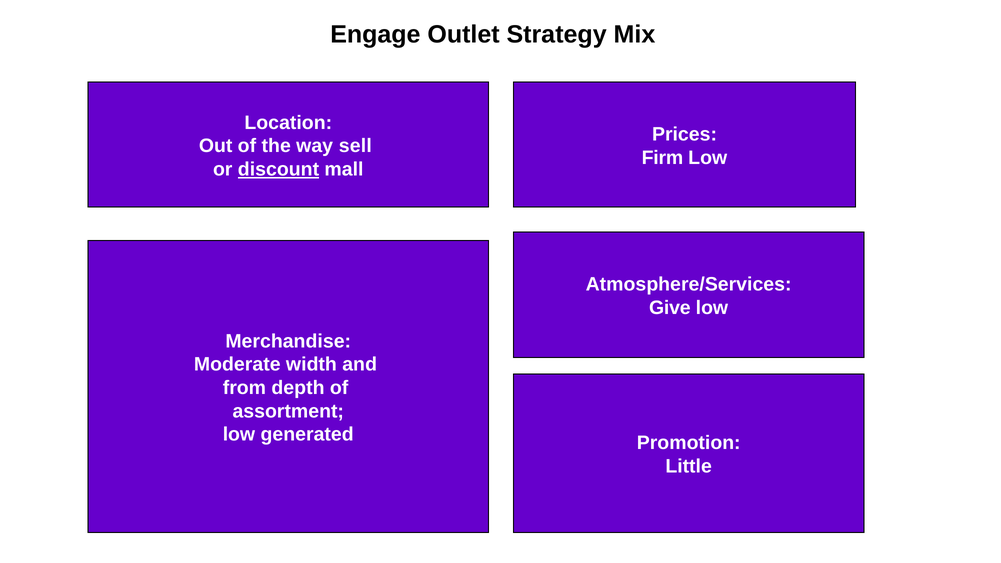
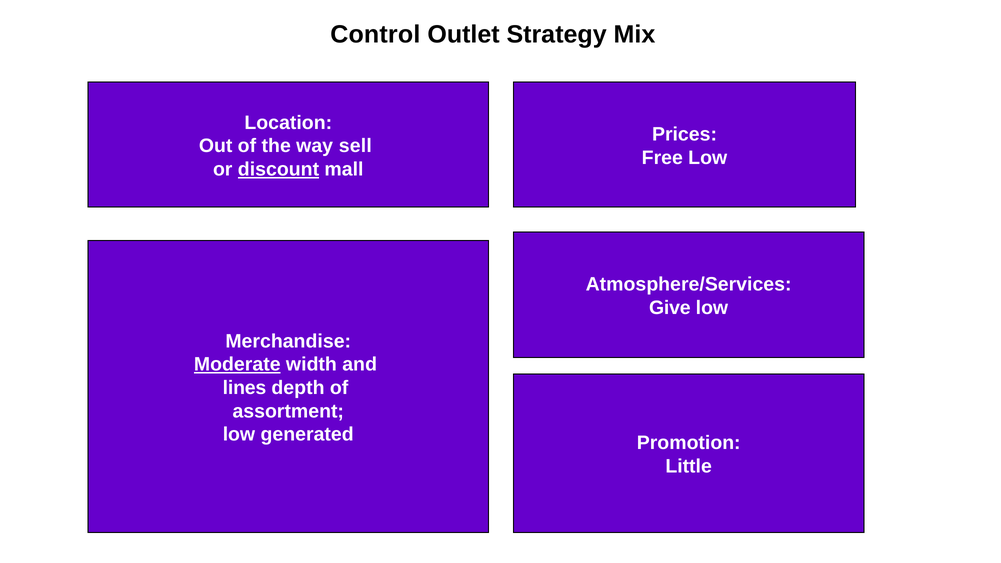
Engage: Engage -> Control (375, 34)
Firm: Firm -> Free (662, 158)
Moderate underline: none -> present (237, 364)
from: from -> lines (245, 388)
